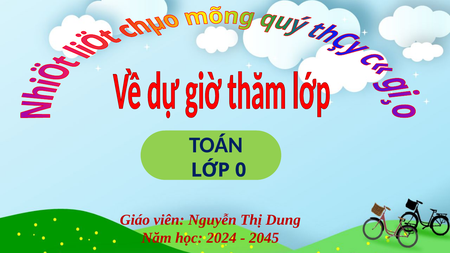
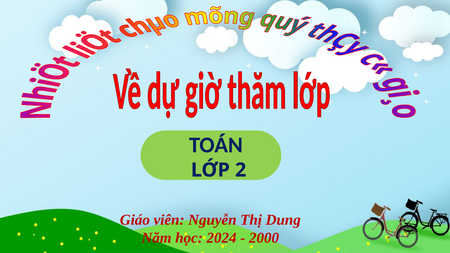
0: 0 -> 2 (241, 170)
2045: 2045 -> 2000 (264, 238)
